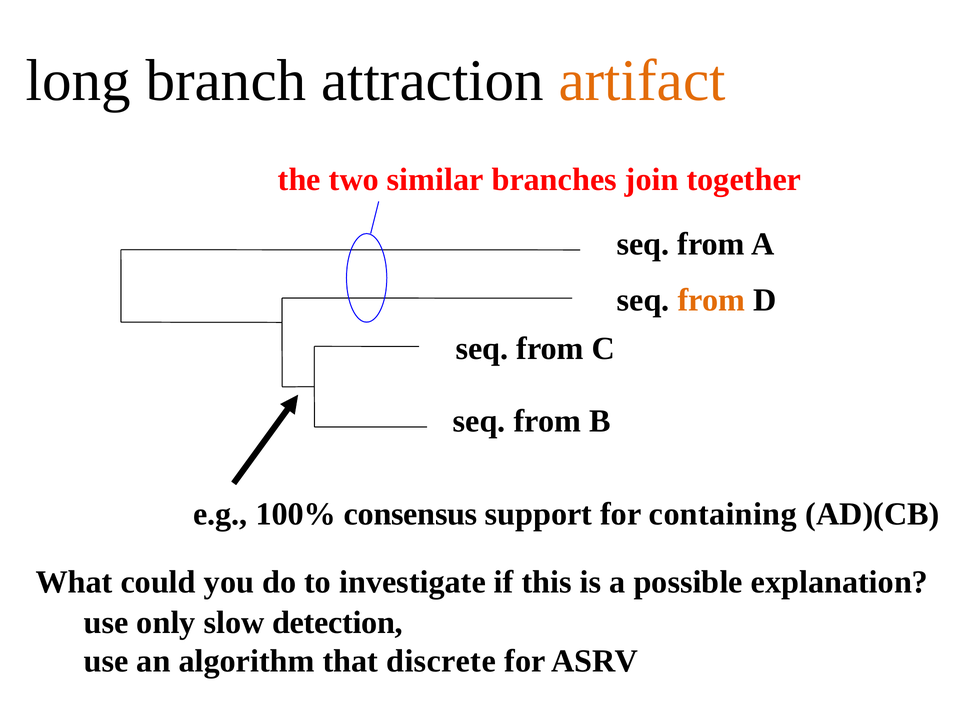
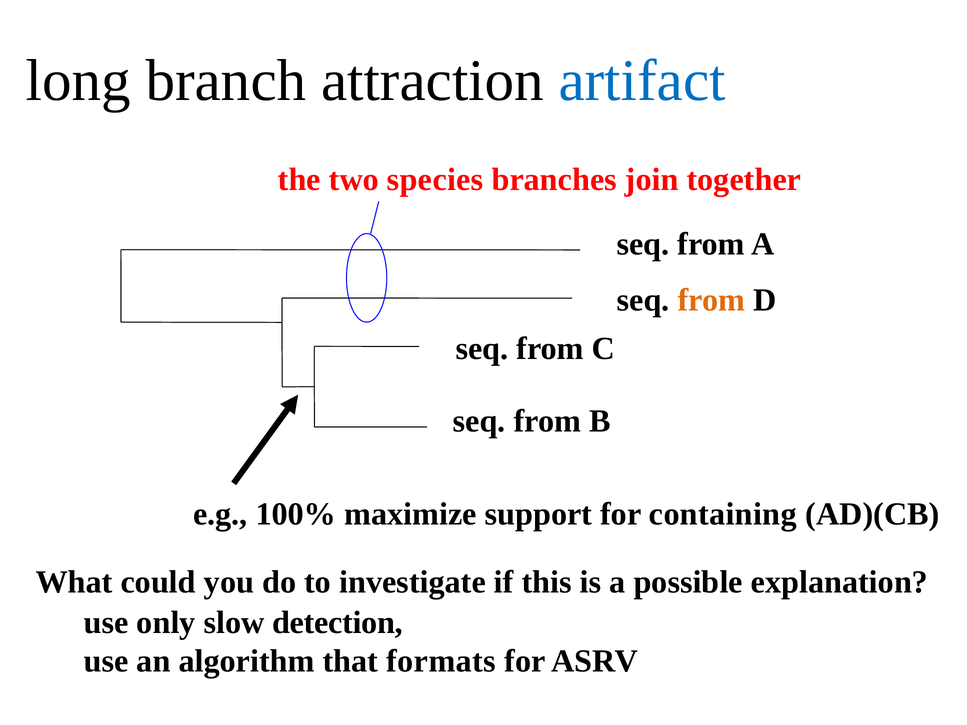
artifact colour: orange -> blue (642, 81)
similar: similar -> species (435, 179)
consensus: consensus -> maximize (410, 514)
discrete: discrete -> formats (441, 661)
